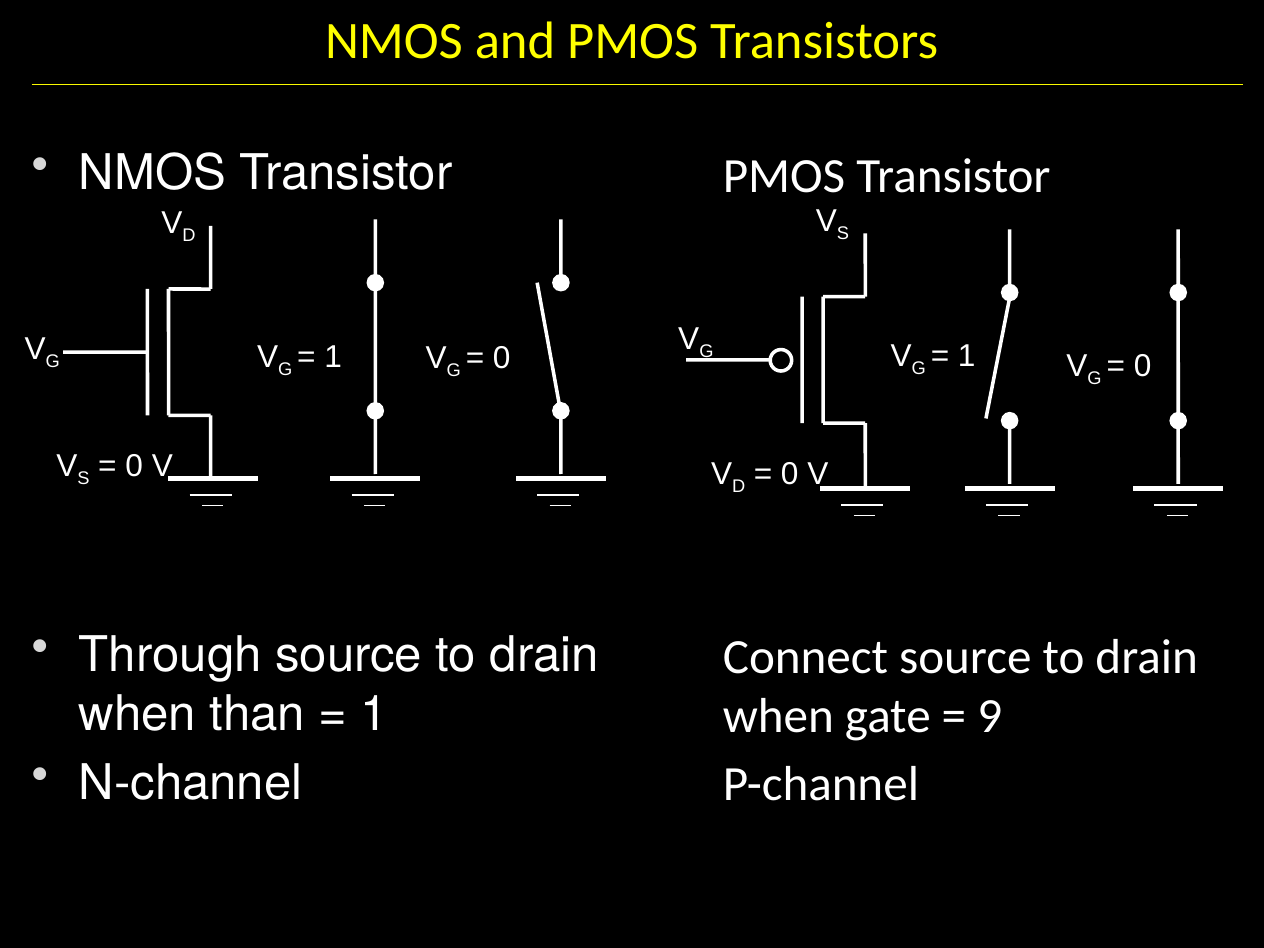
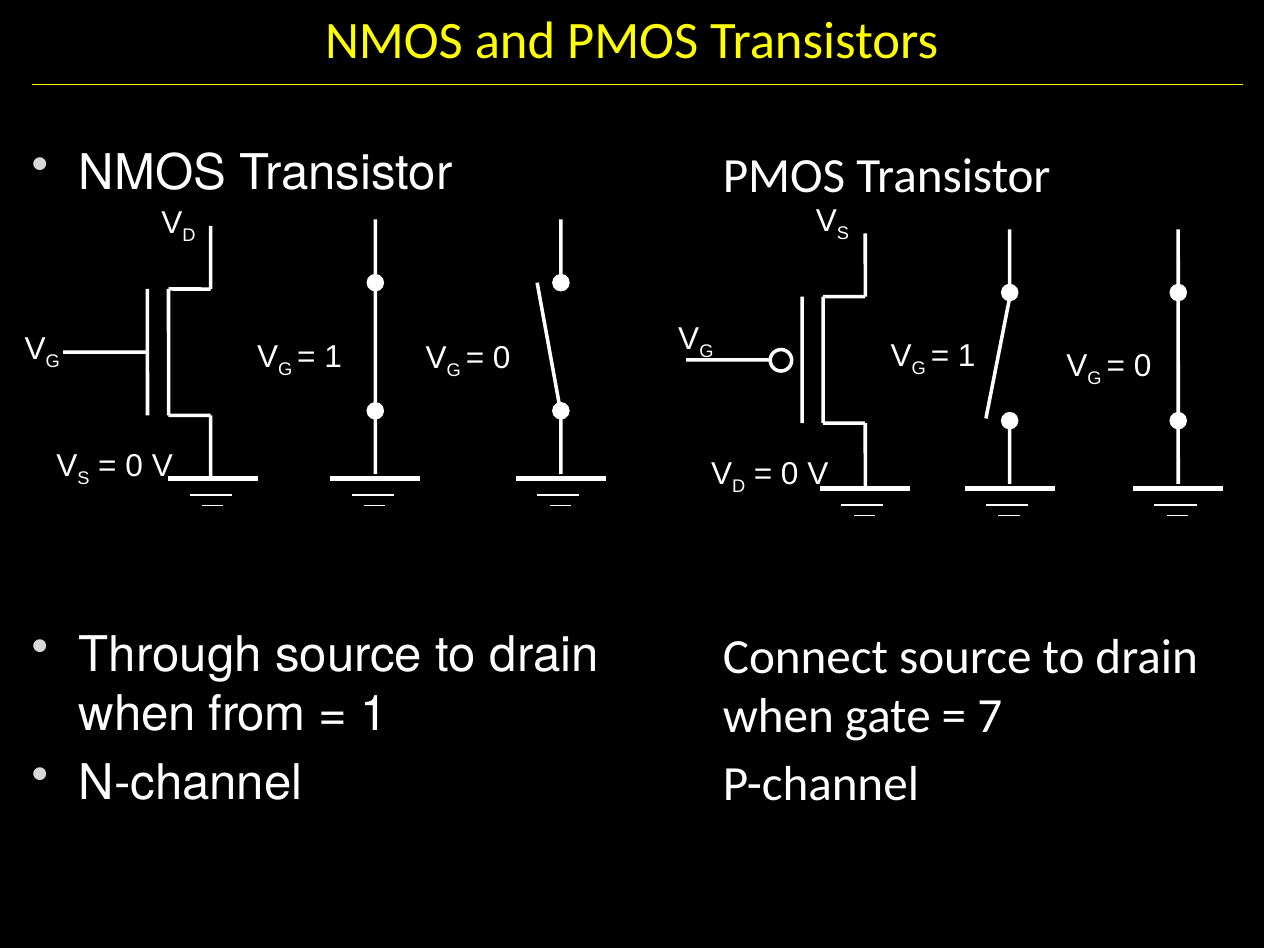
than: than -> from (257, 714)
9: 9 -> 7 (990, 716)
